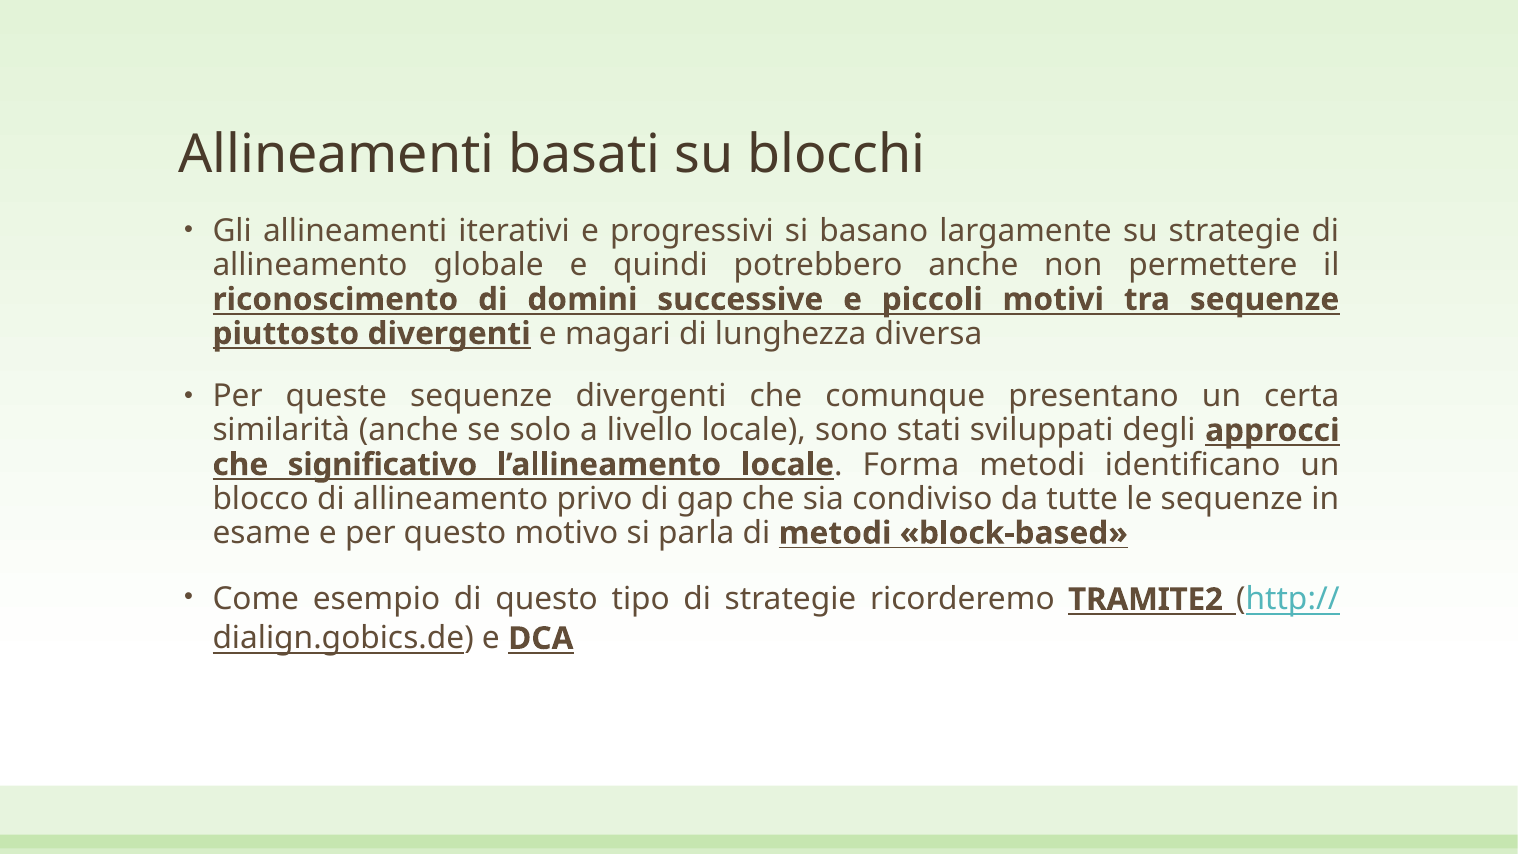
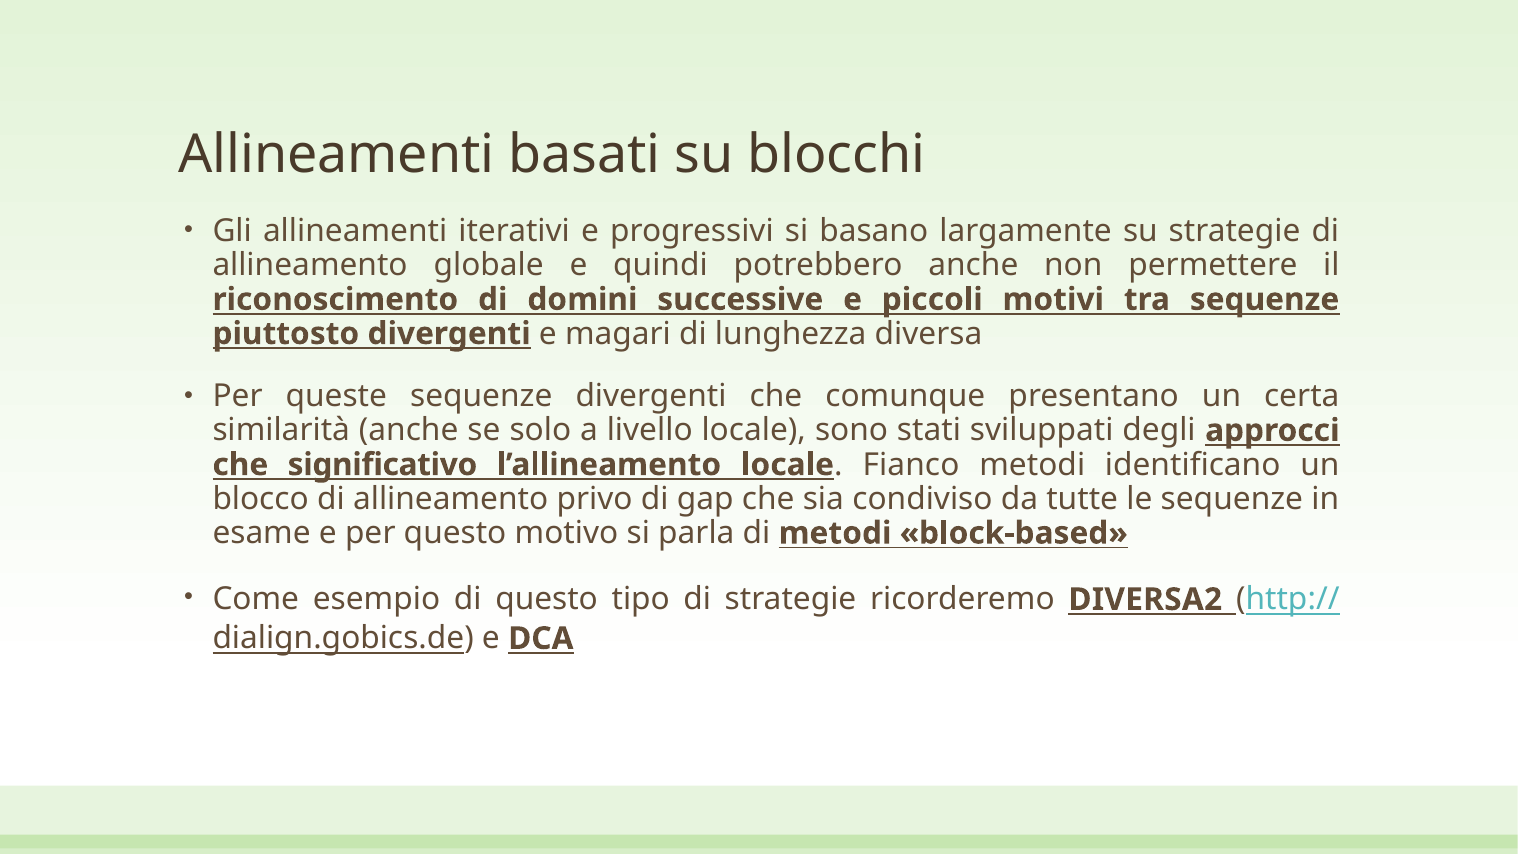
Forma: Forma -> Fianco (911, 465)
TRAMITE2: TRAMITE2 -> DIVERSA2 (1145, 599)
